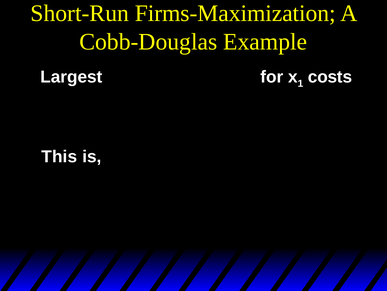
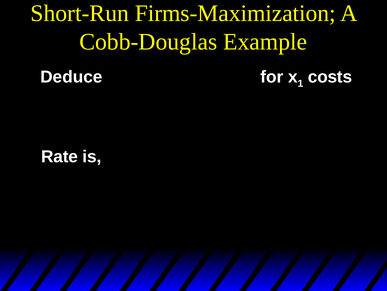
Largest: Largest -> Deduce (71, 77)
This: This -> Rate (60, 156)
